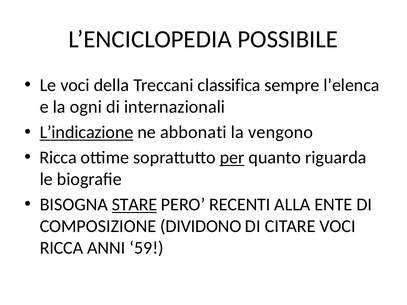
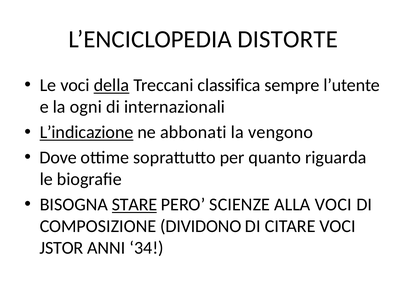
POSSIBILE: POSSIBILE -> DISTORTE (288, 39)
della underline: none -> present (112, 85)
l’elenca: l’elenca -> l’utente (352, 85)
Ricca: Ricca -> Dove (58, 158)
per underline: present -> none (232, 158)
RECENTI: RECENTI -> SCIENZE (240, 205)
ALLA ENTE: ENTE -> VOCI (333, 205)
RICCA: RICCA -> JSTOR (61, 248)
59: 59 -> 34 (147, 248)
